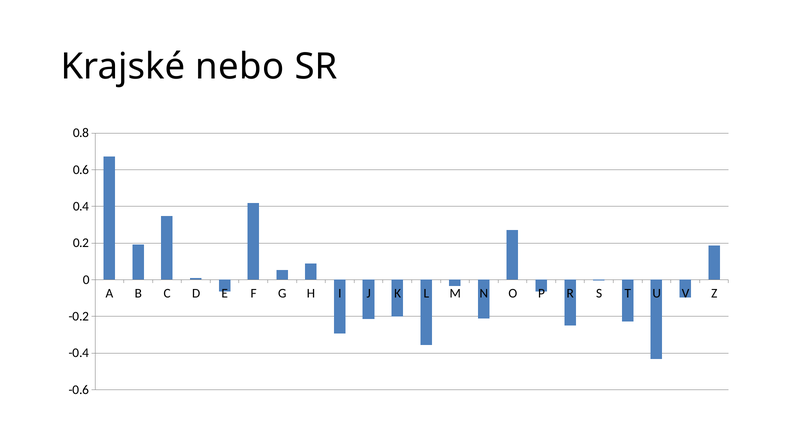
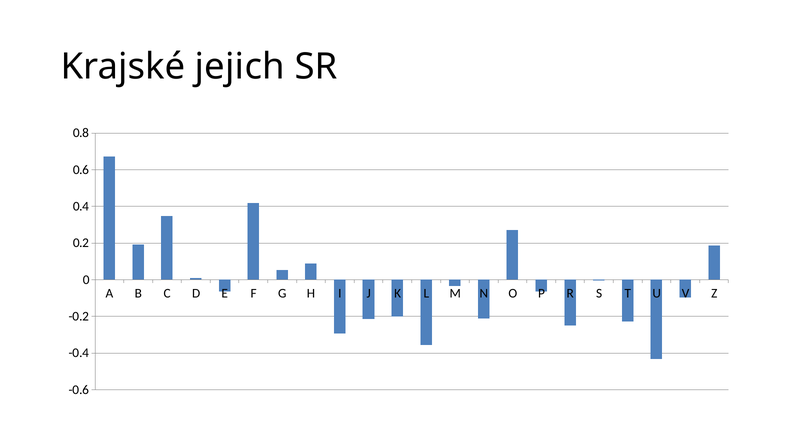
nebo: nebo -> jejich (240, 67)
